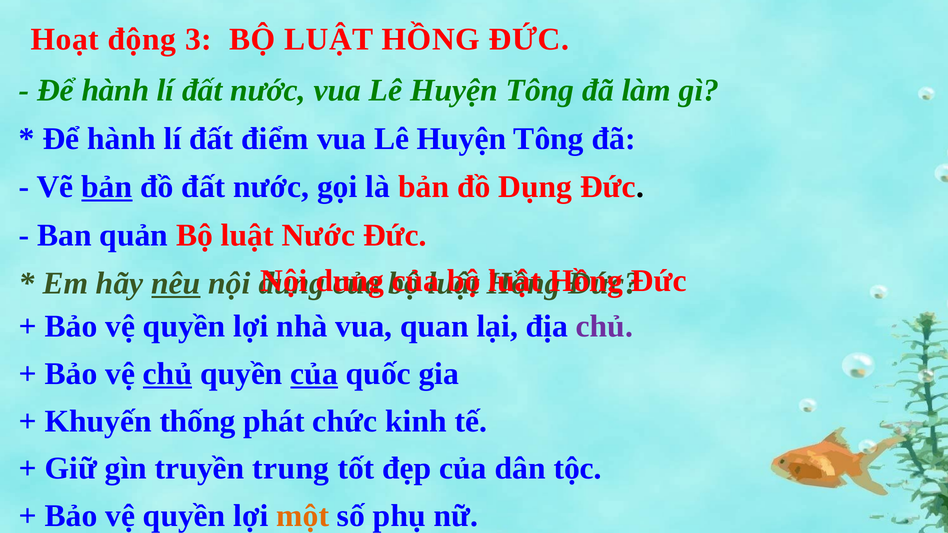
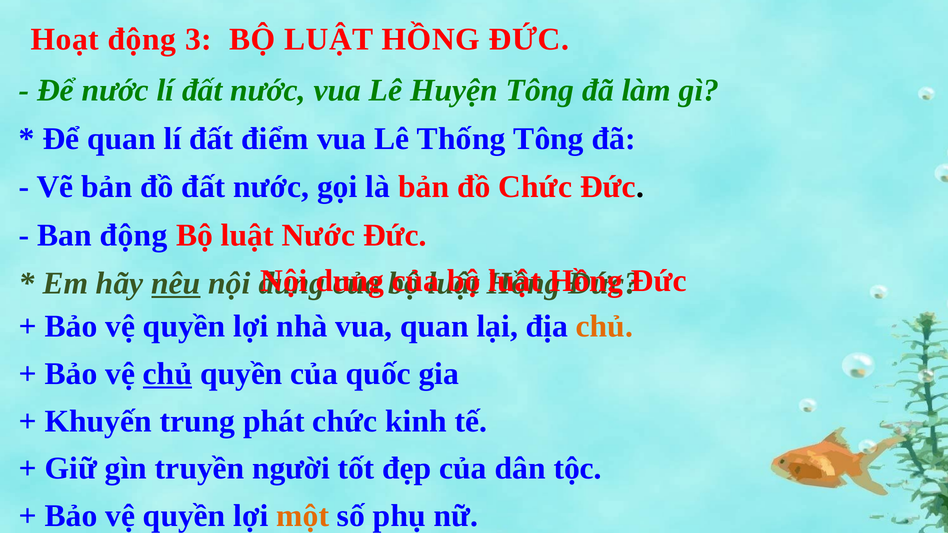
hành: hành -> nước (115, 90)
hành: hành -> quan (122, 139)
Huyện: Huyện -> Thống (461, 139)
bản underline: present -> none (107, 187)
đồ Dụng: Dụng -> Chức (535, 187)
Ban quản: quản -> động (134, 235)
chủ colour: purple -> orange (604, 327)
của underline: present -> none (314, 374)
thống: thống -> trung (197, 421)
trung: trung -> người (291, 469)
